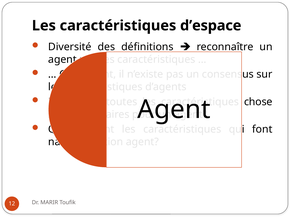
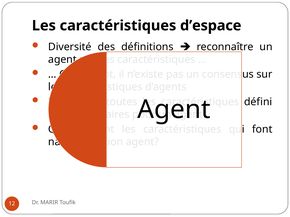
chose: chose -> défini (258, 102)
